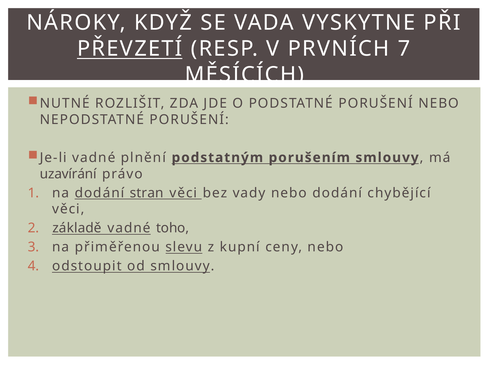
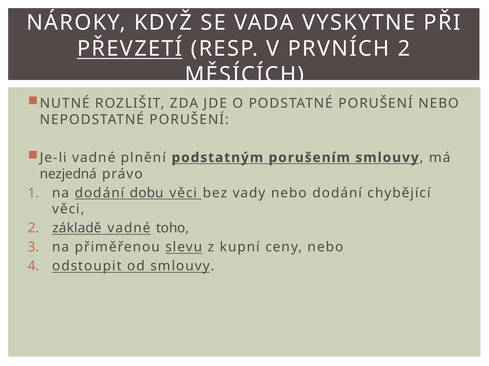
PRVNÍCH 7: 7 -> 2 (404, 49)
uzavírání: uzavírání -> nezjedná (68, 174)
stran: stran -> dobu (147, 193)
